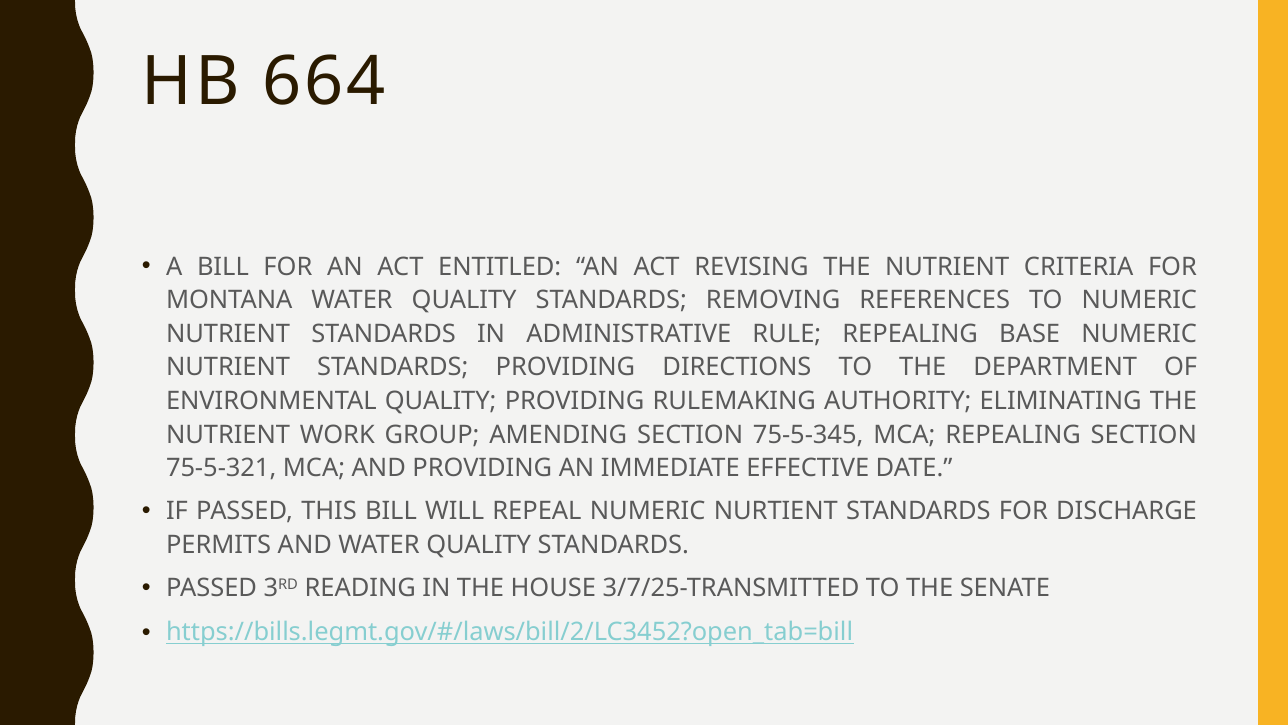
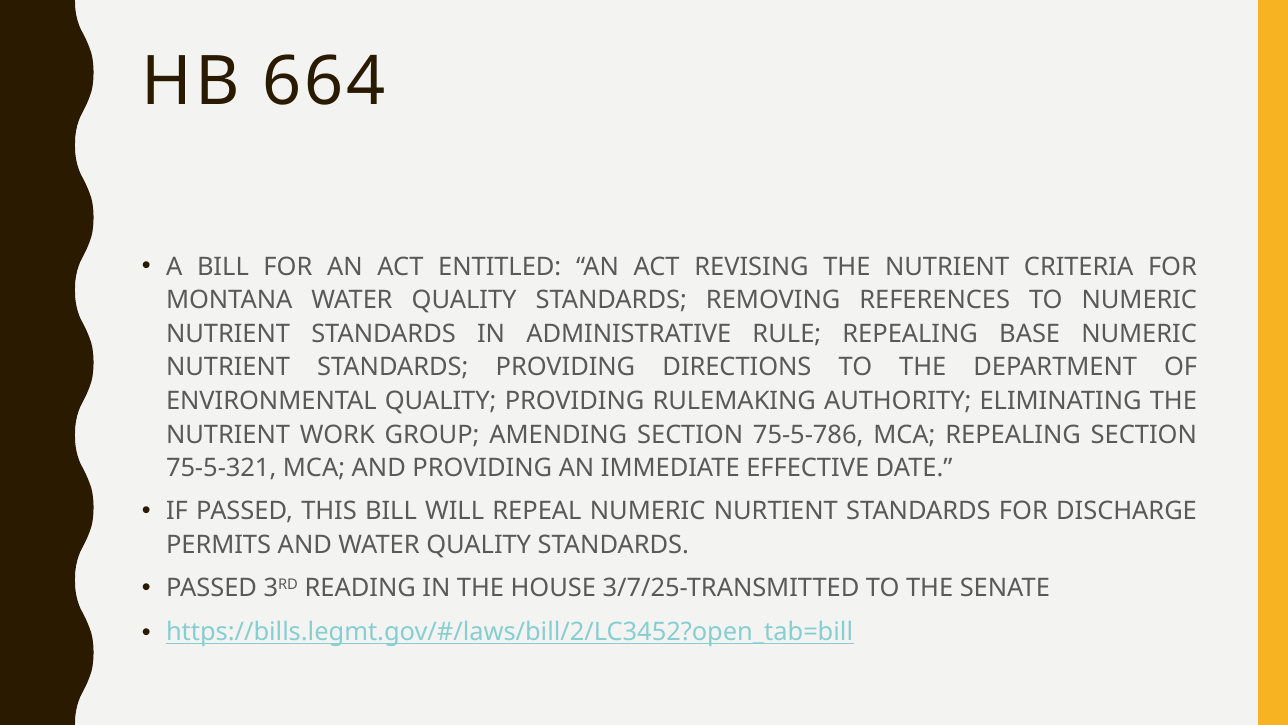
75-5-345: 75-5-345 -> 75-5-786 (808, 435)
